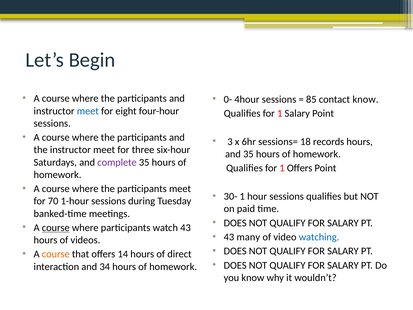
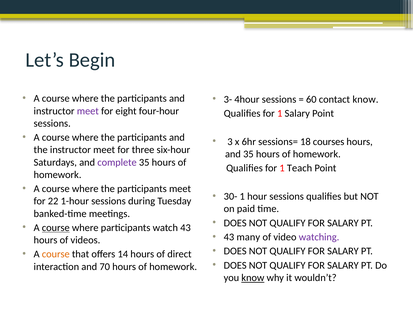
0-: 0- -> 3- (228, 99)
85: 85 -> 60 (311, 99)
meet colour: blue -> purple (88, 111)
records: records -> courses (329, 142)
1 Offers: Offers -> Teach (300, 168)
70: 70 -> 22 (53, 201)
watching colour: blue -> purple (319, 237)
34: 34 -> 70 (105, 266)
know underline: none -> present (253, 278)
